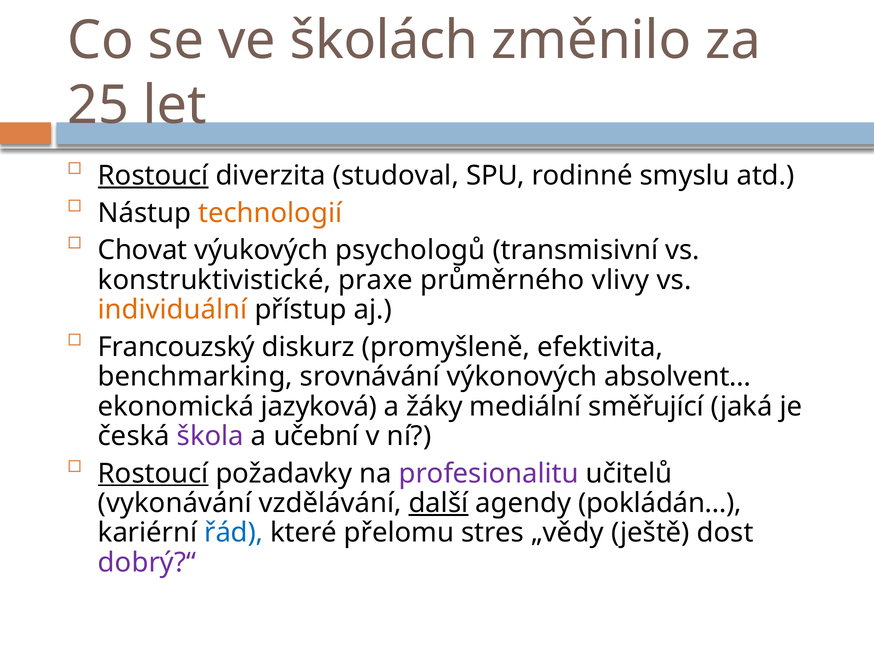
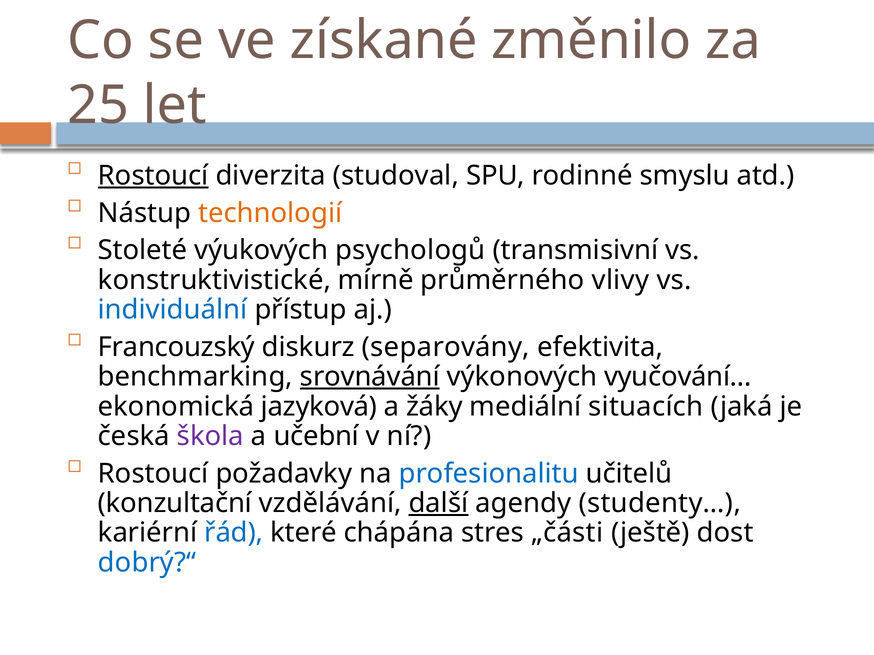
školách: školách -> získané (384, 41)
Chovat: Chovat -> Stoleté (143, 250)
praxe: praxe -> mírně (376, 280)
individuální colour: orange -> blue (173, 310)
promyšleně: promyšleně -> separovány (446, 347)
srovnávání underline: none -> present (370, 377)
absolvent…: absolvent… -> vyučování… (678, 377)
směřující: směřující -> situacích (646, 407)
Rostoucí underline: present -> none (153, 474)
profesionalitu colour: purple -> blue (489, 474)
vykonávání: vykonávání -> konzultační (175, 503)
pokládán…: pokládán… -> studenty… (660, 503)
přelomu: přelomu -> chápána (399, 533)
„vědy: „vědy -> „části (567, 533)
dobrý?“ colour: purple -> blue (147, 563)
